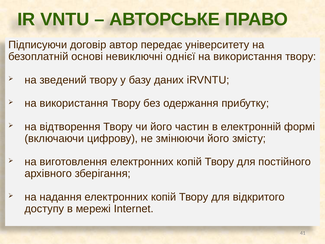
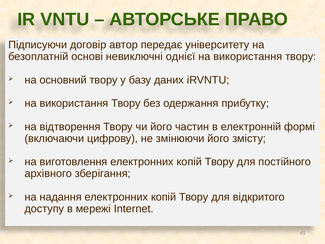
зведений: зведений -> основний (63, 80)
